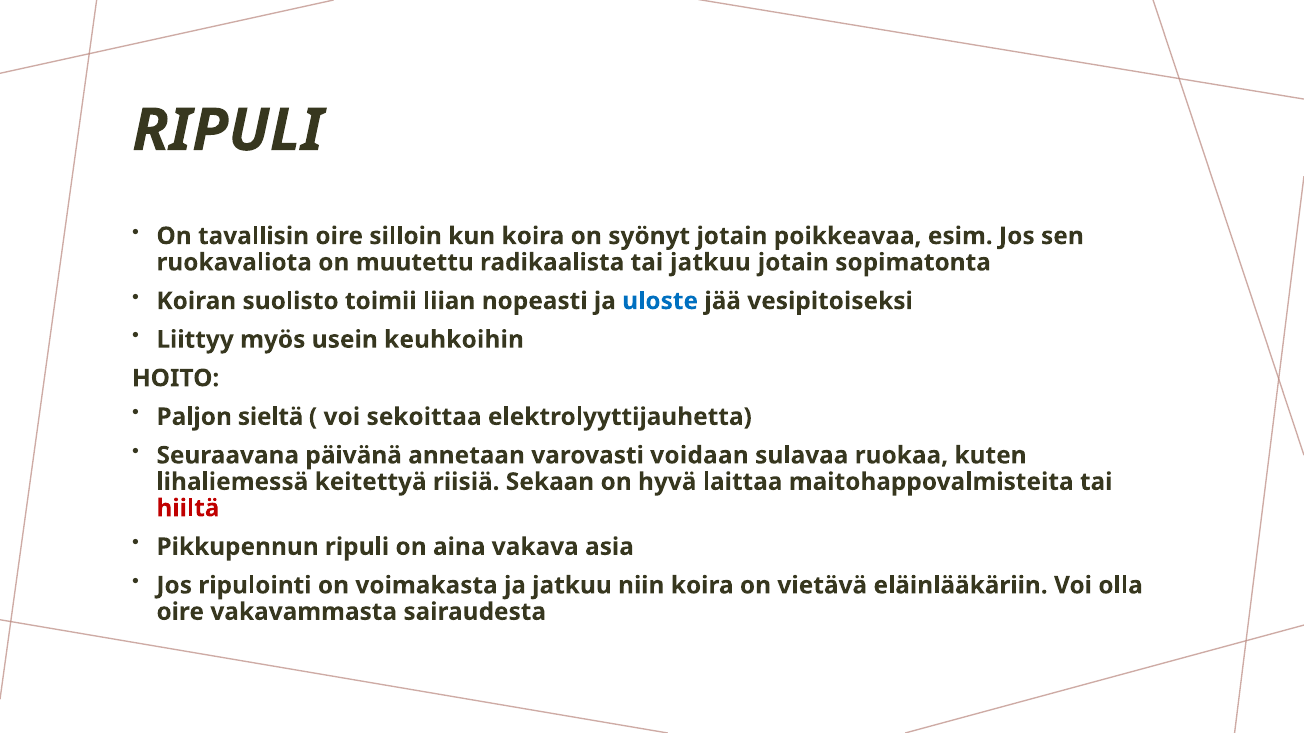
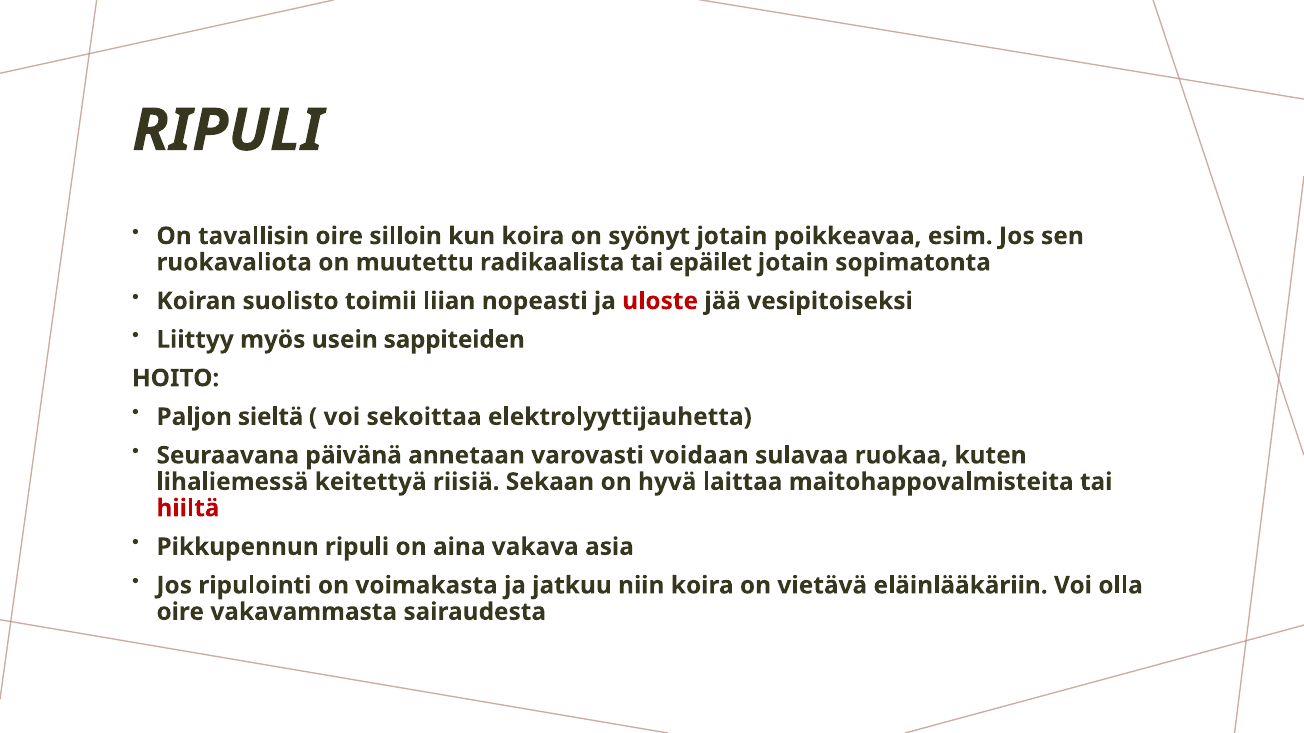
tai jatkuu: jatkuu -> epäilet (711, 263)
uloste colour: blue -> red (660, 301)
keuhkoihin: keuhkoihin -> sappiteiden (454, 340)
